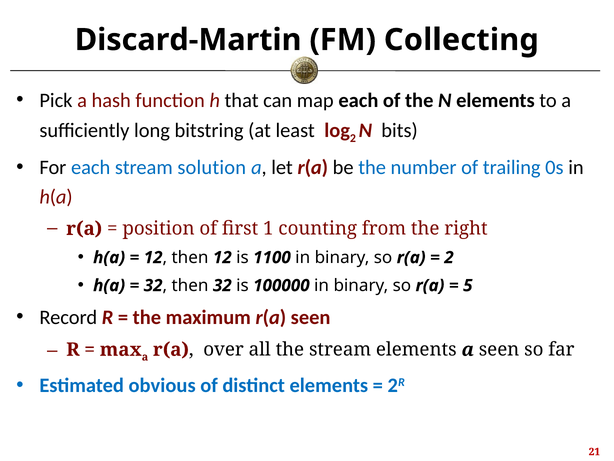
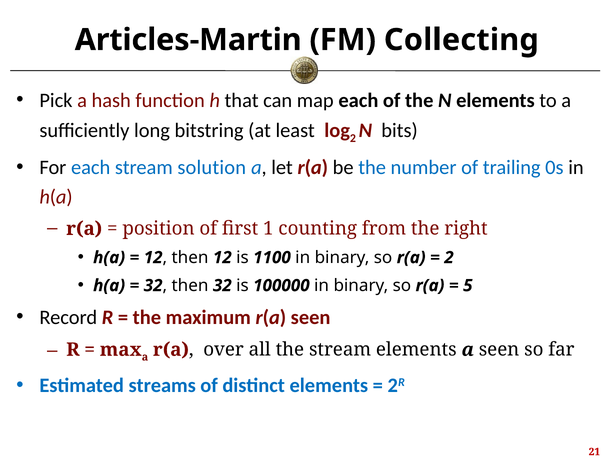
Discard-Martin: Discard-Martin -> Articles-Martin (188, 40)
obvious: obvious -> streams (162, 385)
